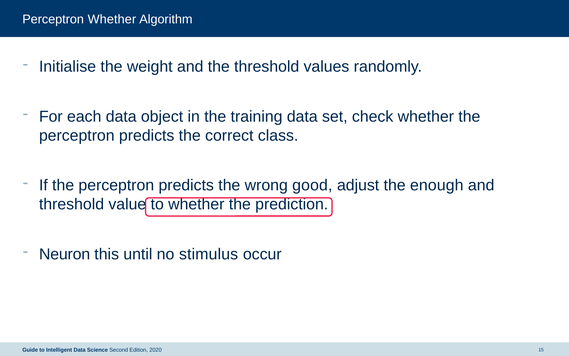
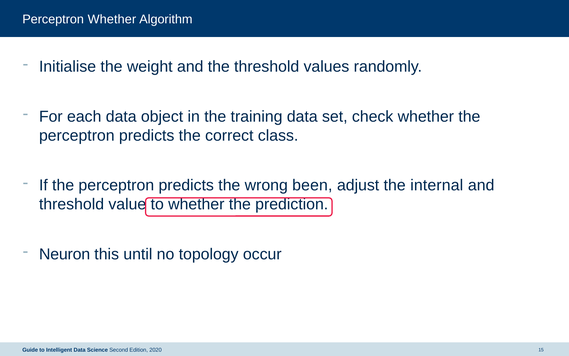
good: good -> been (312, 185)
enough: enough -> internal (437, 185)
stimulus: stimulus -> topology (209, 254)
